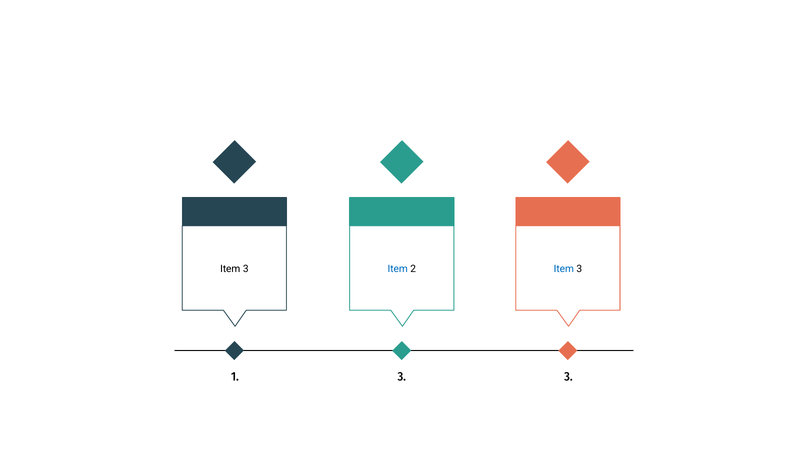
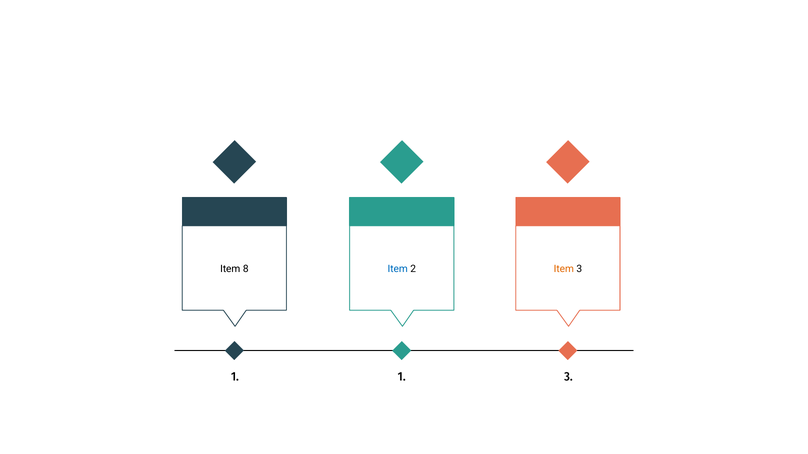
3: 3 -> 8 (246, 269)
Item colour: blue -> orange (564, 269)
1 3: 3 -> 1 (402, 377)
